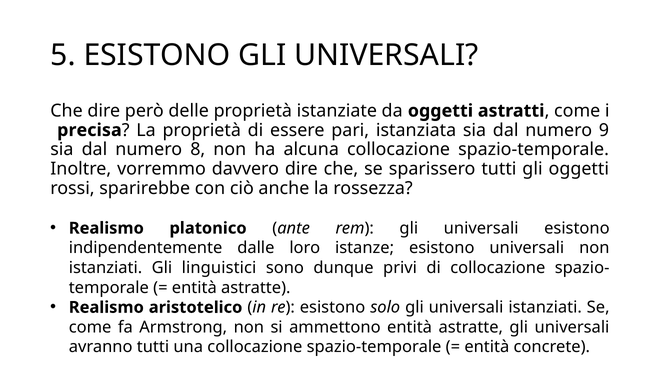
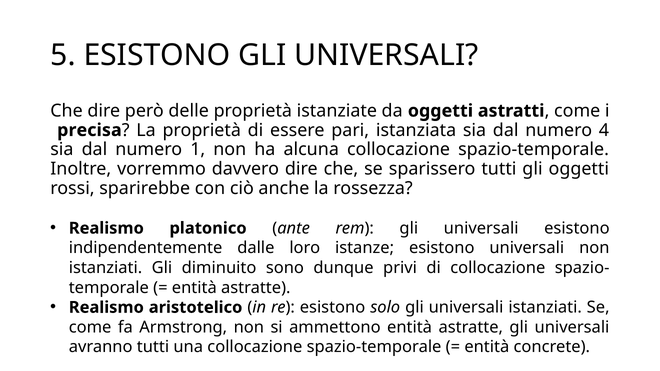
9: 9 -> 4 (604, 130)
8: 8 -> 1 (198, 150)
linguistici: linguistici -> diminuito (219, 268)
